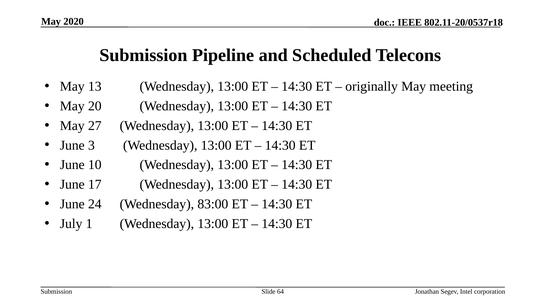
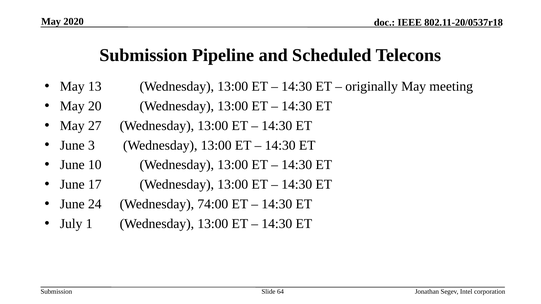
83:00: 83:00 -> 74:00 (213, 204)
